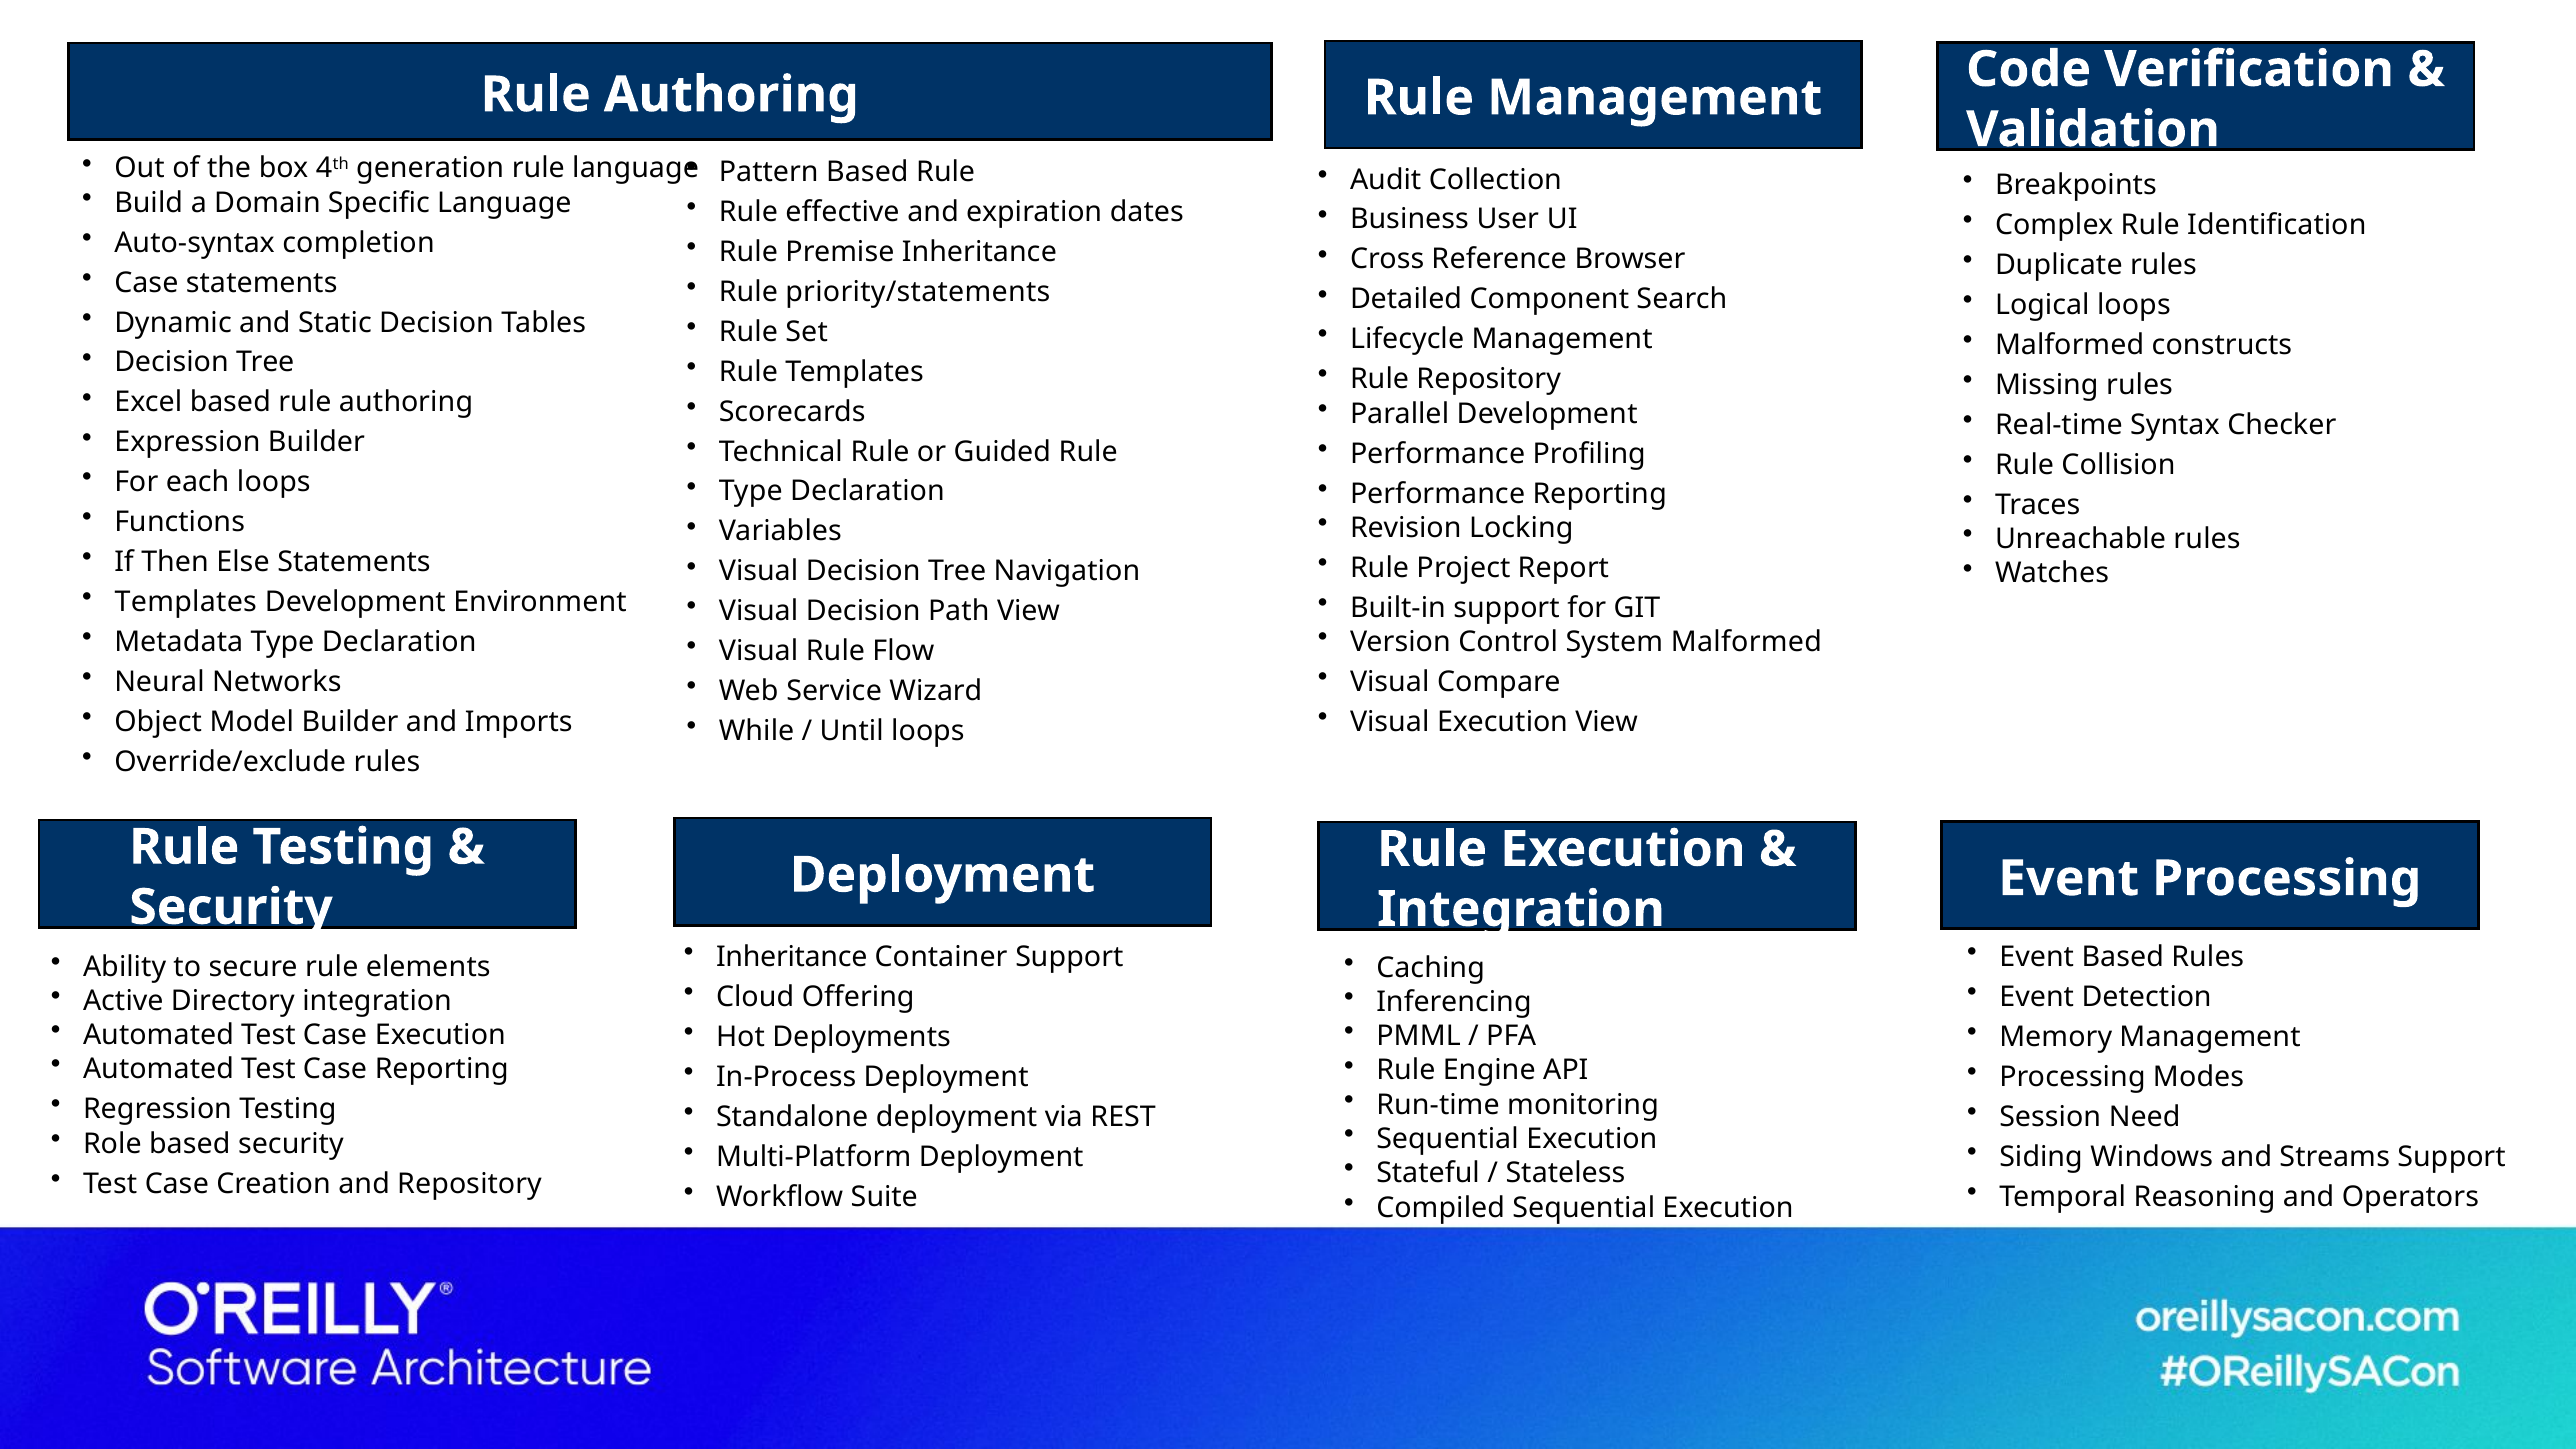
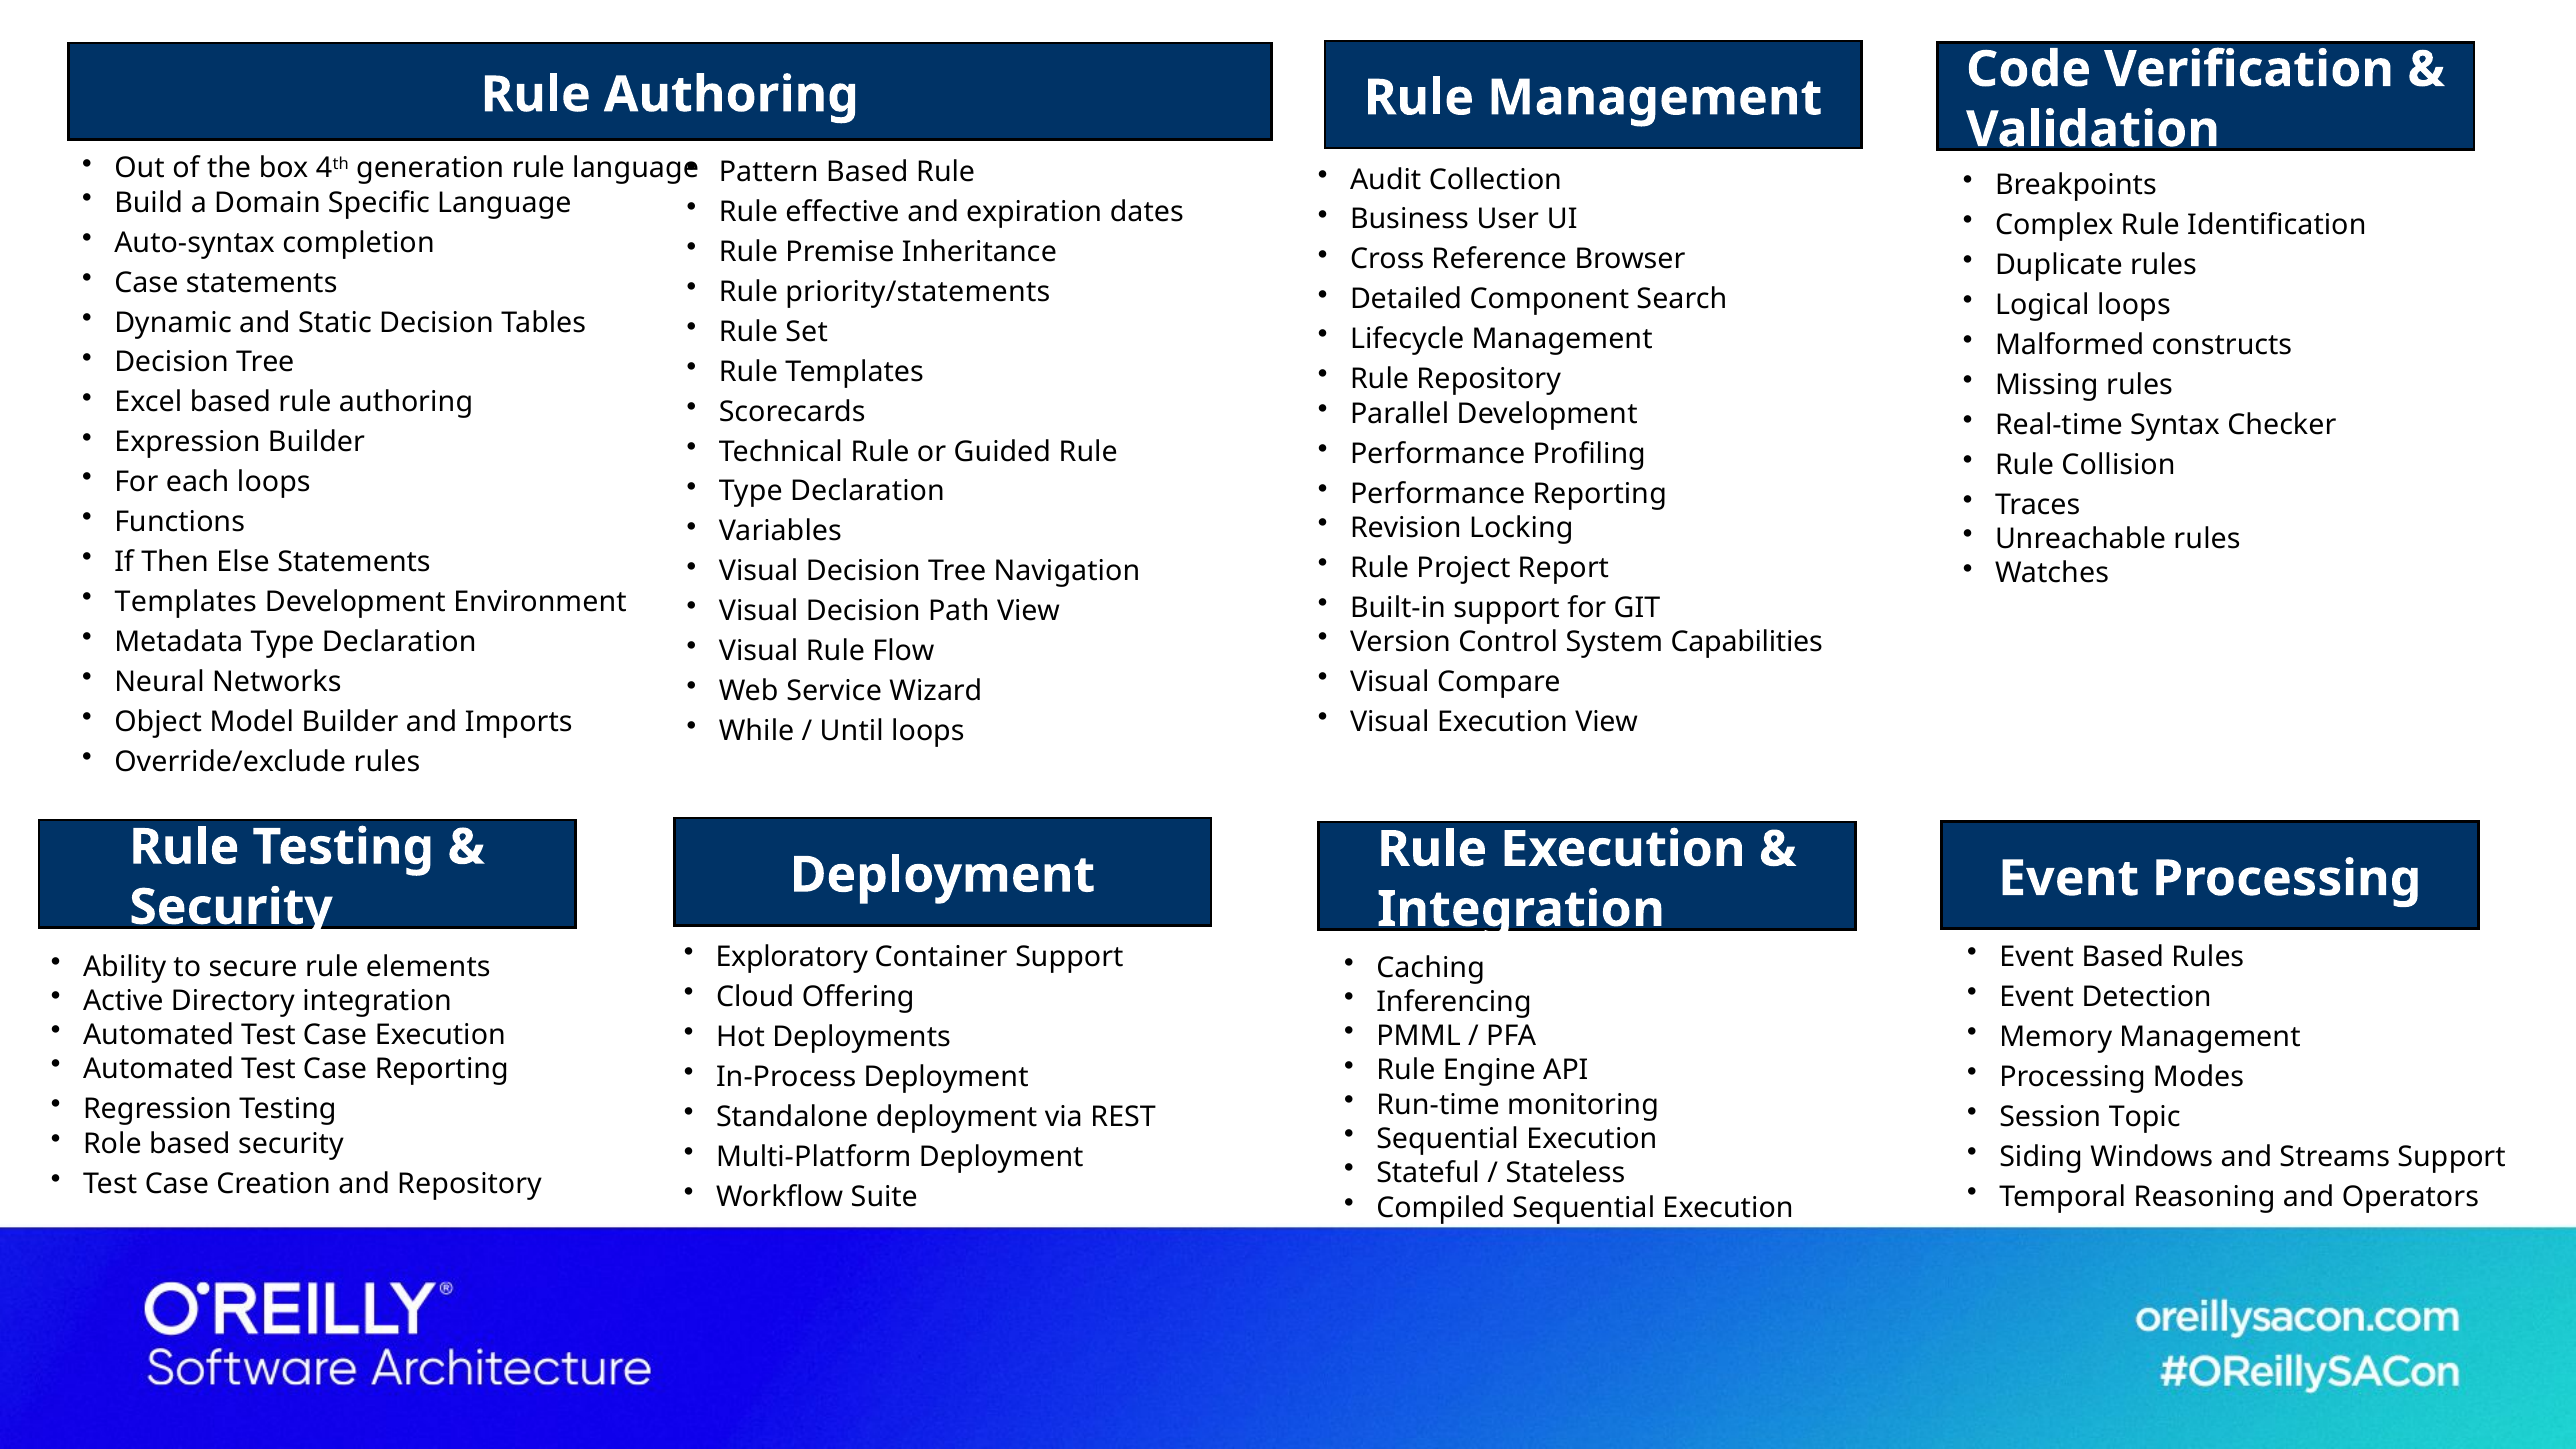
System Malformed: Malformed -> Capabilities (1747, 642)
Inheritance: Inheritance -> Exploratory (792, 957)
Need: Need -> Topic (2145, 1117)
